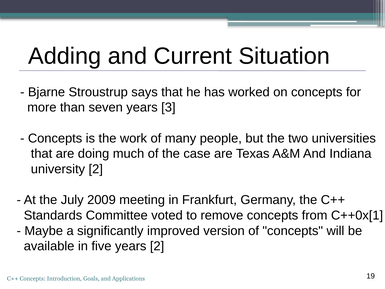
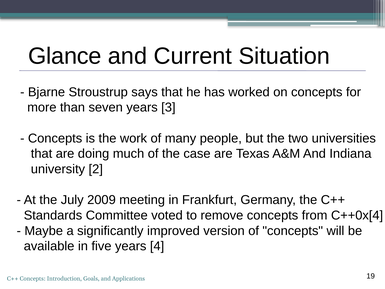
Adding: Adding -> Glance (65, 56)
C++0x[1: C++0x[1 -> C++0x[4 (357, 215)
years 2: 2 -> 4 (157, 246)
